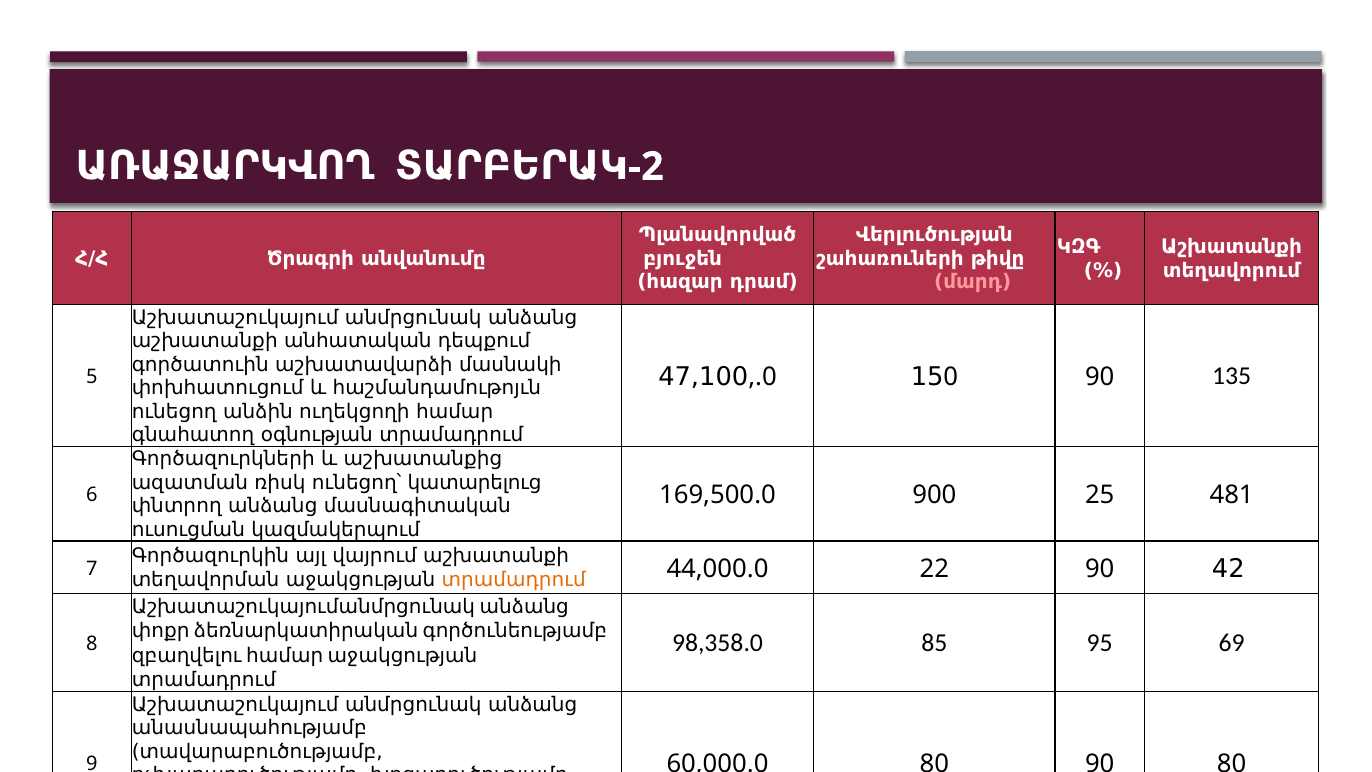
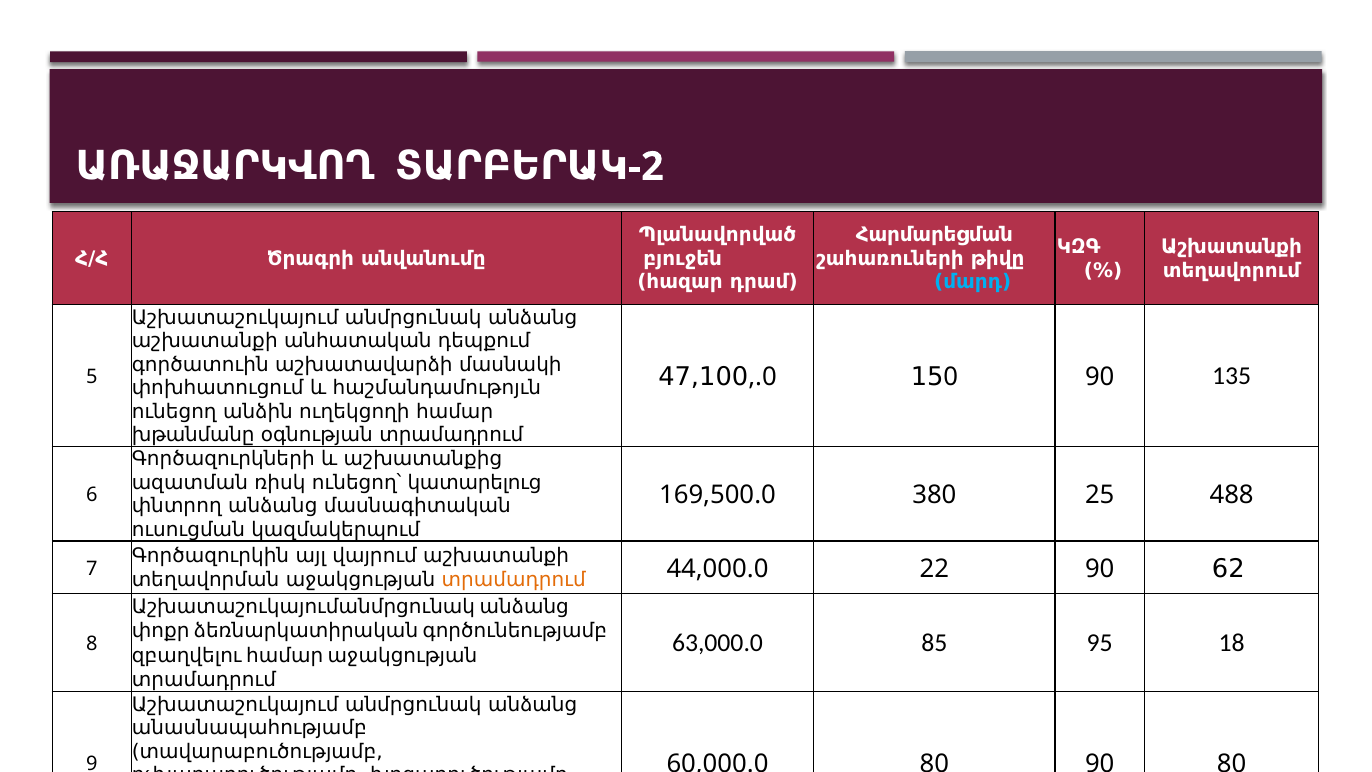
Վերլուծության: Վերլուծության -> Հարմարեցման (934, 235)
մարդ colour: pink -> light blue (973, 282)
գնահատող: գնահատող -> խթանմանը (193, 435)
900: 900 -> 380 (934, 495)
481: 481 -> 488 (1232, 495)
42: 42 -> 62 (1228, 569)
98,358.0: 98,358.0 -> 63,000.0 (718, 643)
69: 69 -> 18 (1232, 643)
